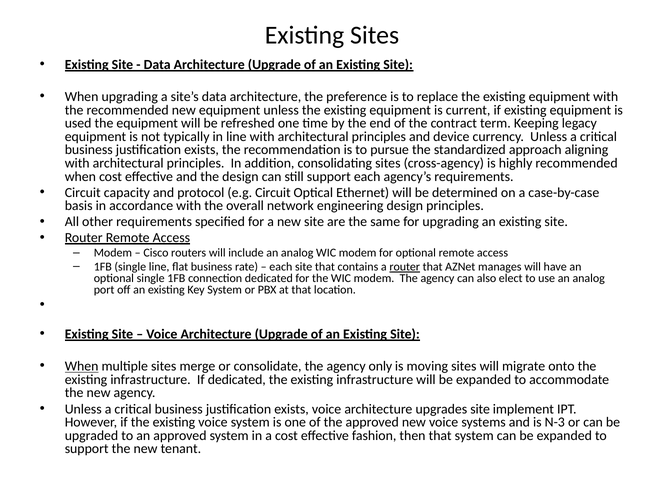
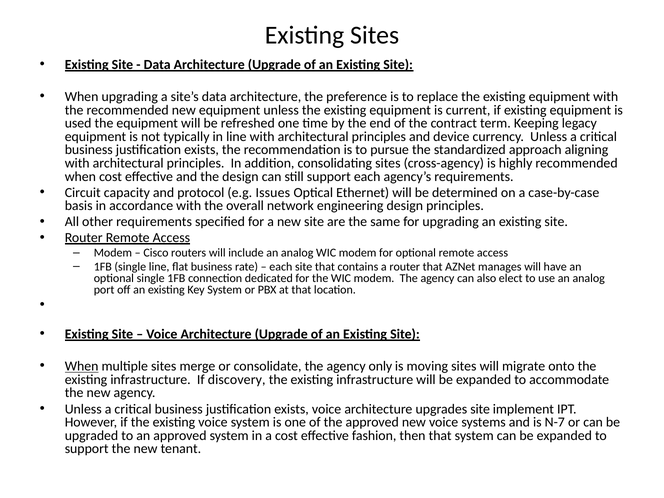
e.g Circuit: Circuit -> Issues (273, 193)
router underline: present -> none (405, 267)
If dedicated: dedicated -> discovery (237, 380)
N-3: N-3 -> N-7 (555, 422)
